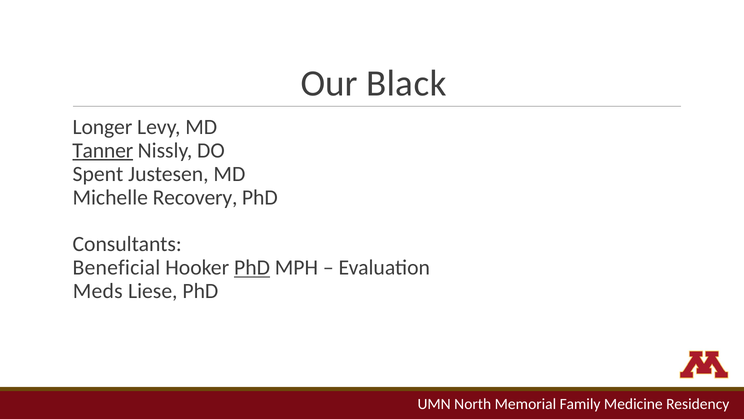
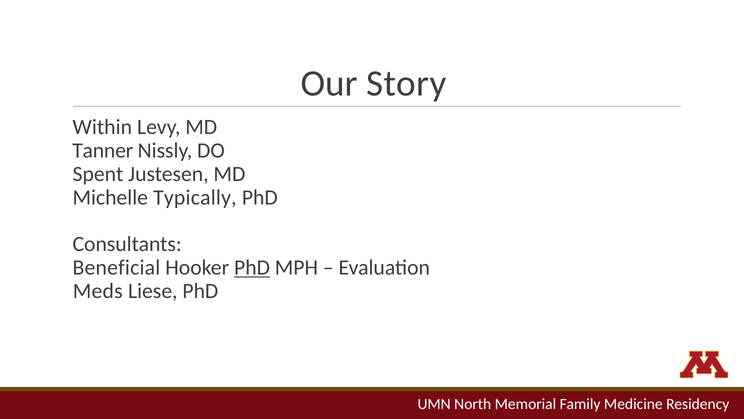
Black: Black -> Story (406, 83)
Longer: Longer -> Within (102, 127)
Tanner underline: present -> none (103, 150)
Recovery: Recovery -> Typically (195, 197)
